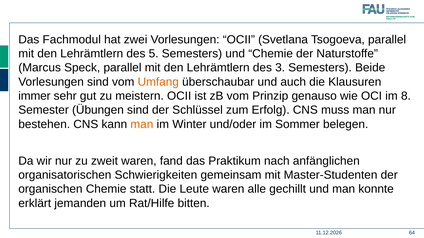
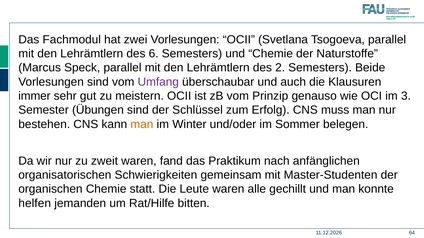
5: 5 -> 6 (154, 54)
3: 3 -> 2 (280, 68)
Umfang colour: orange -> purple (158, 82)
8: 8 -> 3 (406, 96)
erklärt: erklärt -> helfen (35, 204)
